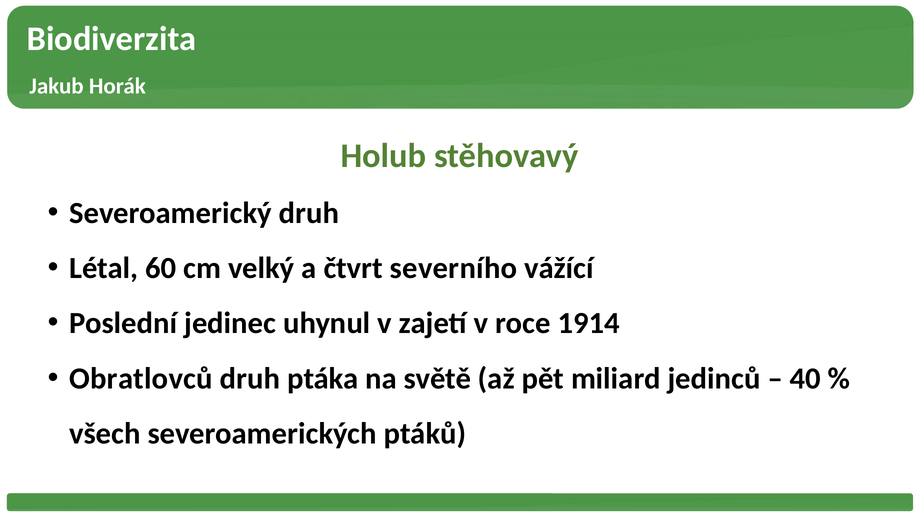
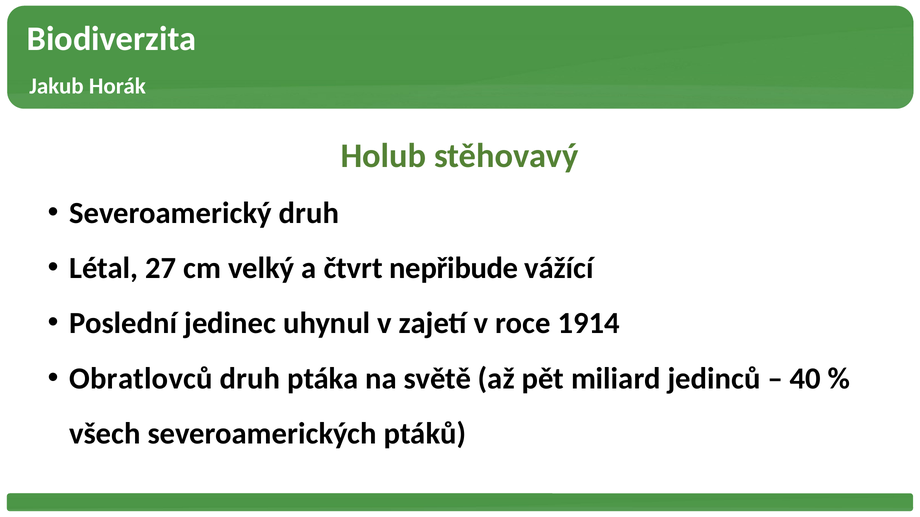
60: 60 -> 27 (161, 268)
severního: severního -> nepřibude (454, 268)
